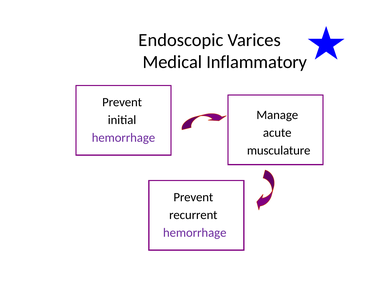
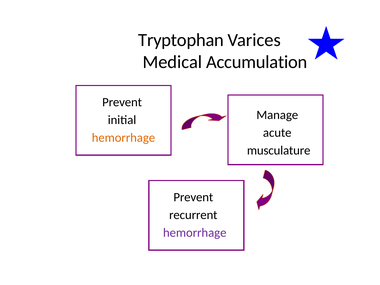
Endoscopic: Endoscopic -> Tryptophan (181, 40)
Inflammatory: Inflammatory -> Accumulation (257, 62)
hemorrhage colour: purple -> orange (123, 138)
